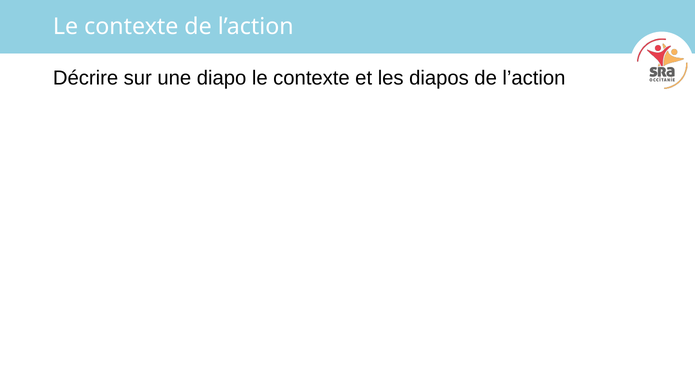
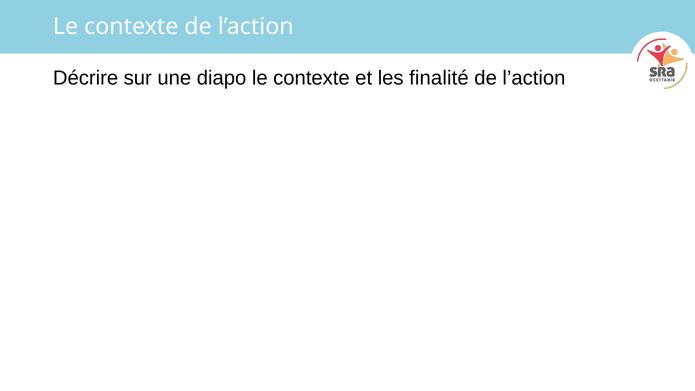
diapos: diapos -> finalité (439, 78)
